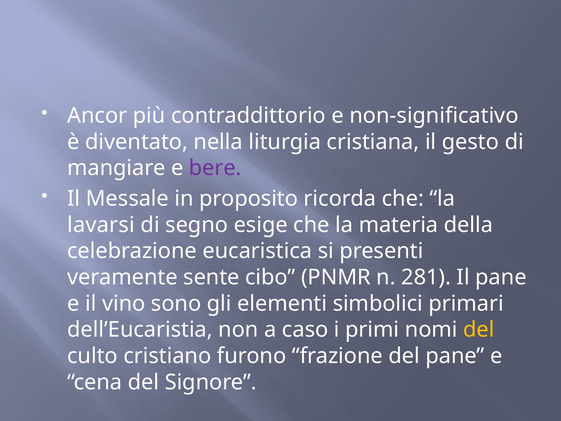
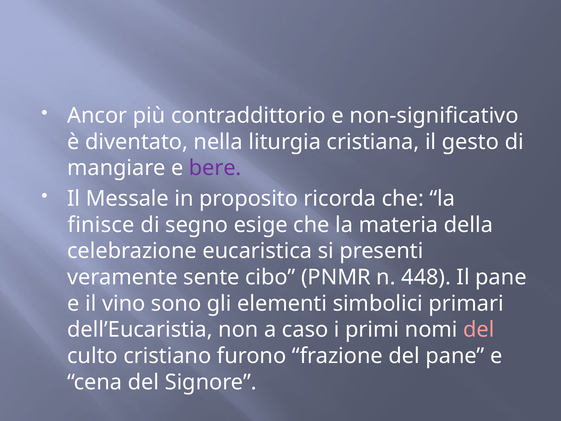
lavarsi: lavarsi -> finisce (101, 225)
281: 281 -> 448 (426, 277)
del colour: yellow -> pink (479, 330)
